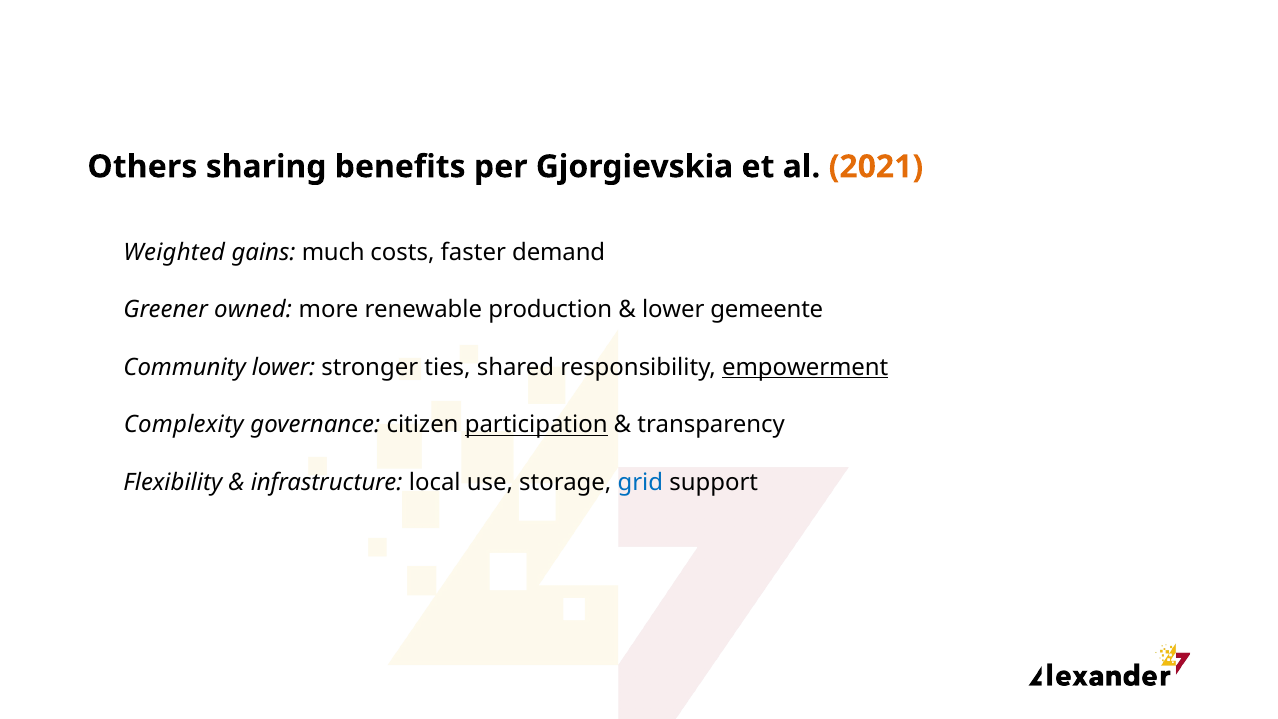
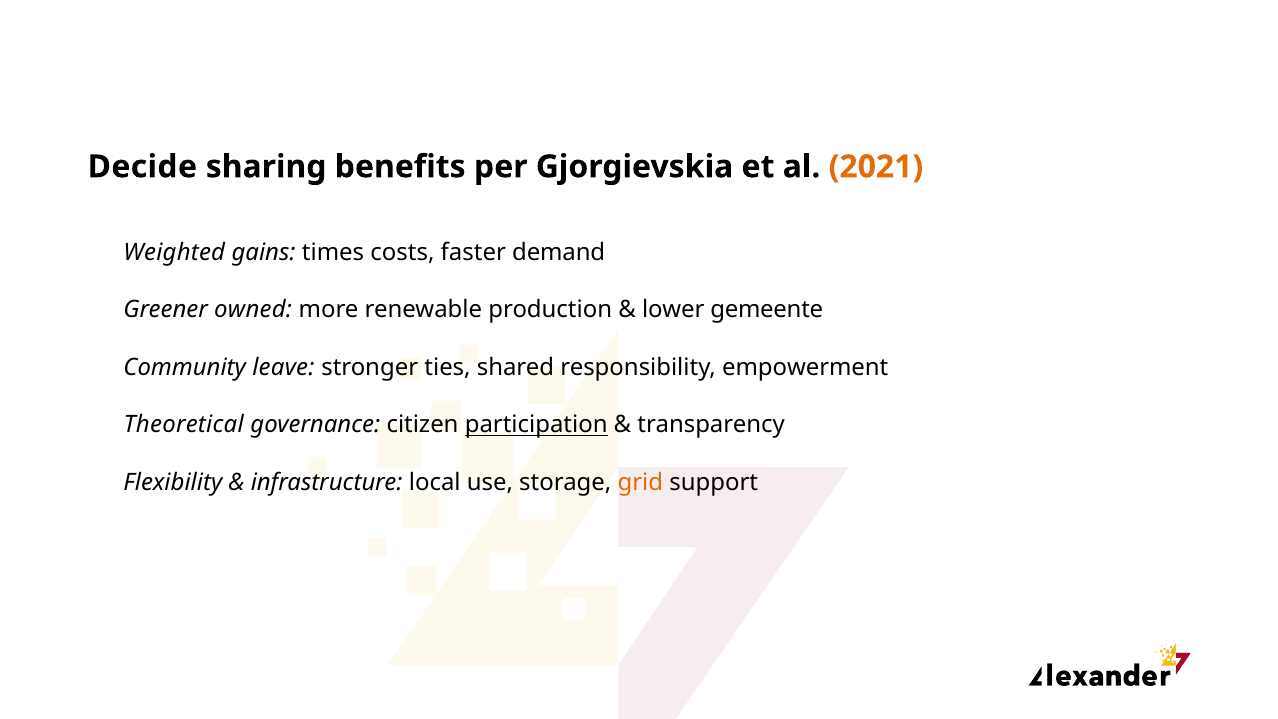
Others: Others -> Decide (142, 167)
much: much -> times (333, 252)
Community lower: lower -> leave (283, 367)
empowerment underline: present -> none (805, 367)
Complexity: Complexity -> Theoretical (184, 425)
grid colour: blue -> orange (640, 482)
